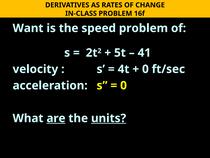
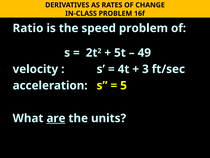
Want: Want -> Ratio (28, 28)
41: 41 -> 49 (144, 53)
0: 0 -> 3 (145, 69)
0: 0 -> 5 (124, 85)
units underline: present -> none (109, 118)
